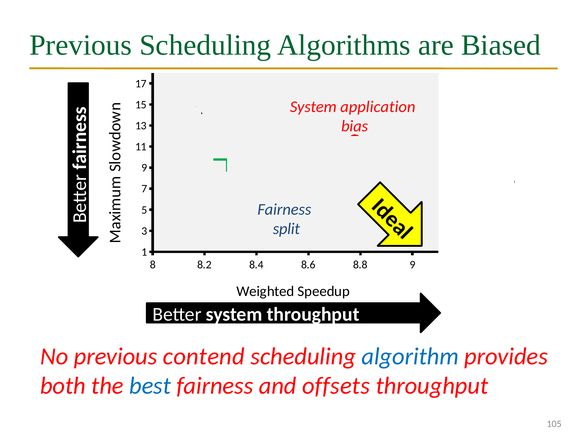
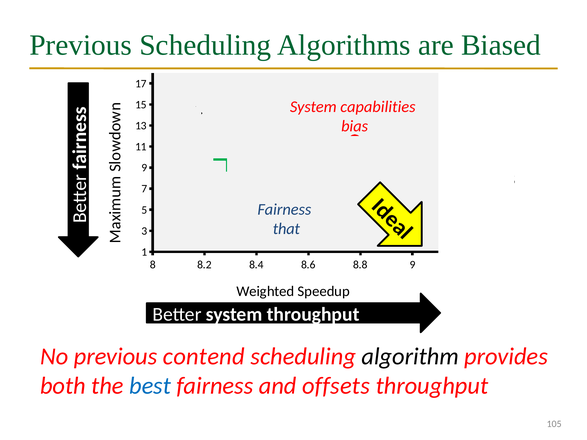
application: application -> capabilities (378, 107)
split: split -> that (286, 229)
algorithm colour: blue -> black (410, 357)
